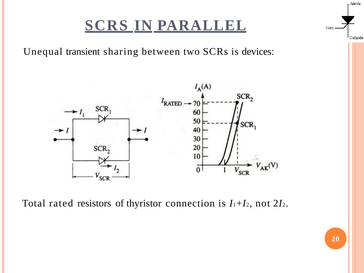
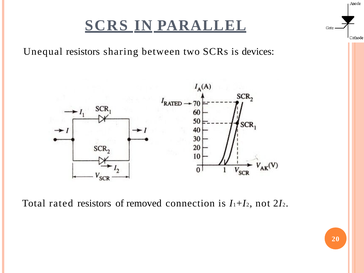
Unequal transient: transient -> resistors (83, 52)
thyristor: thyristor -> removed (144, 203)
